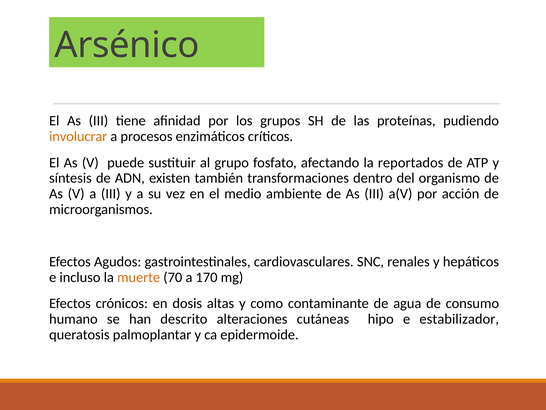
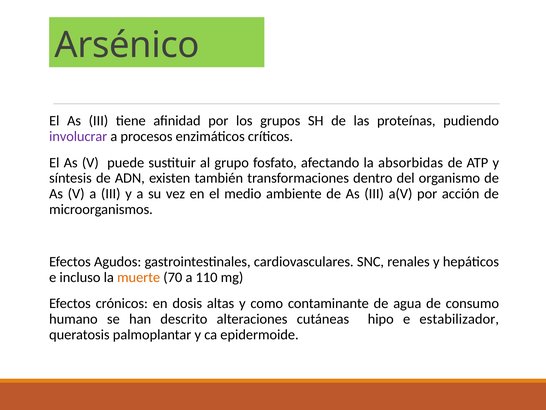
involucrar colour: orange -> purple (78, 136)
reportados: reportados -> absorbidas (411, 162)
170: 170 -> 110 (207, 277)
